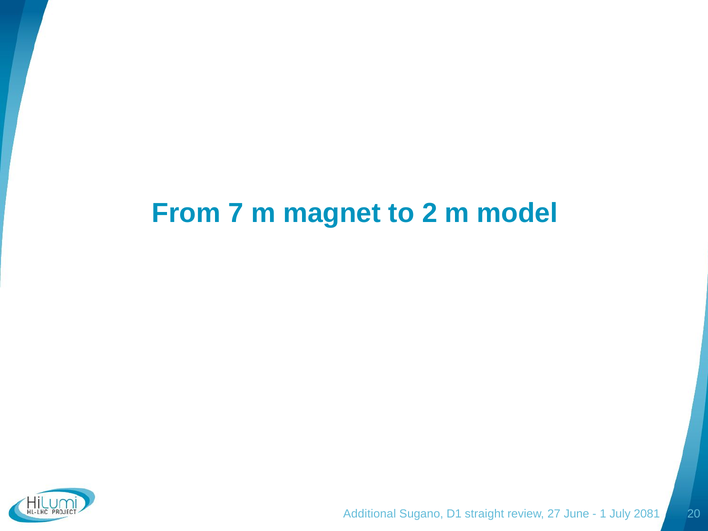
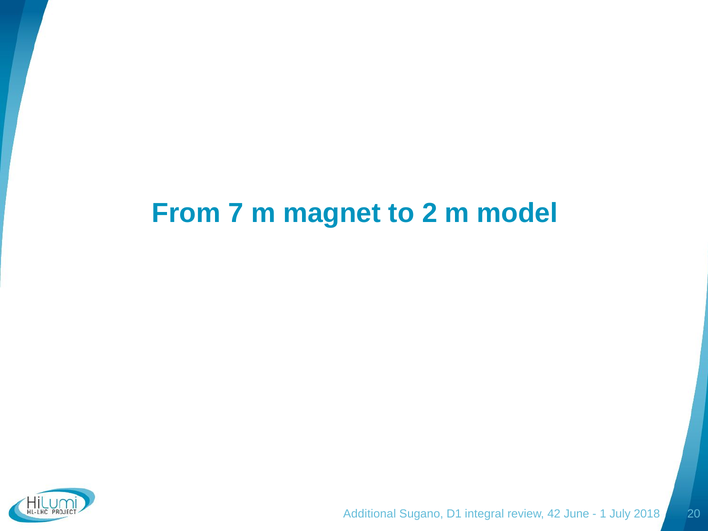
straight: straight -> integral (484, 514)
27: 27 -> 42 (554, 514)
2081: 2081 -> 2018 (647, 514)
